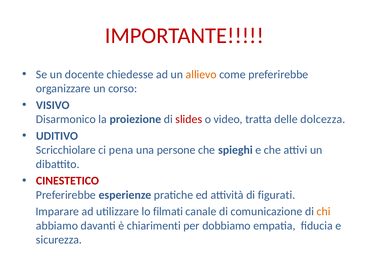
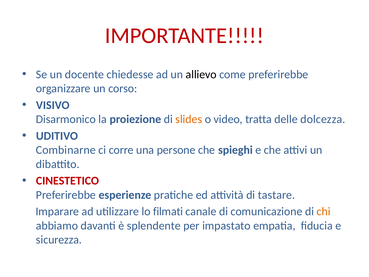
allievo colour: orange -> black (201, 74)
slides colour: red -> orange (189, 119)
Scricchiolare: Scricchiolare -> Combinarne (66, 150)
pena: pena -> corre (121, 150)
figurati: figurati -> tastare (277, 195)
chiarimenti: chiarimenti -> splendente (154, 225)
dobbiamo: dobbiamo -> impastato (226, 225)
